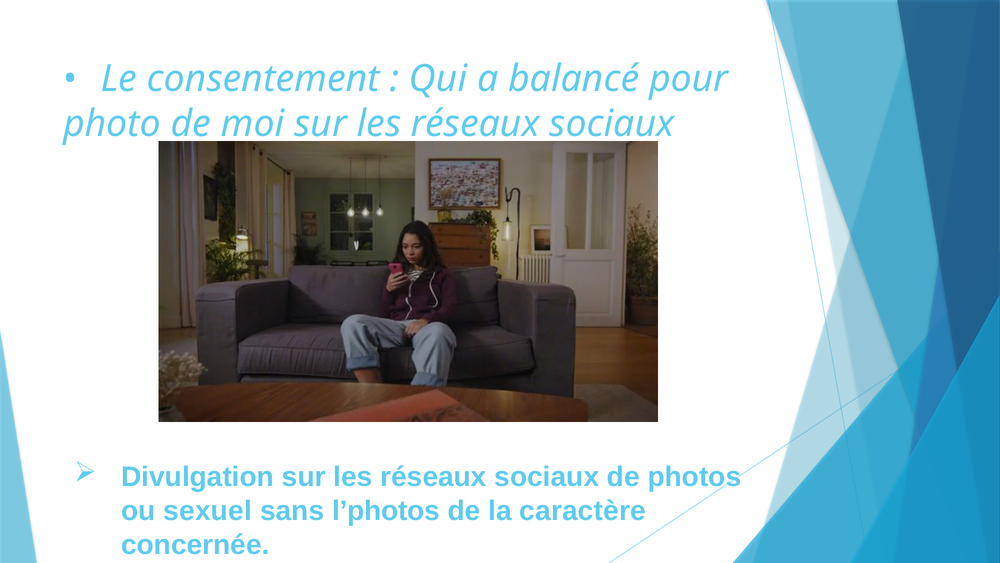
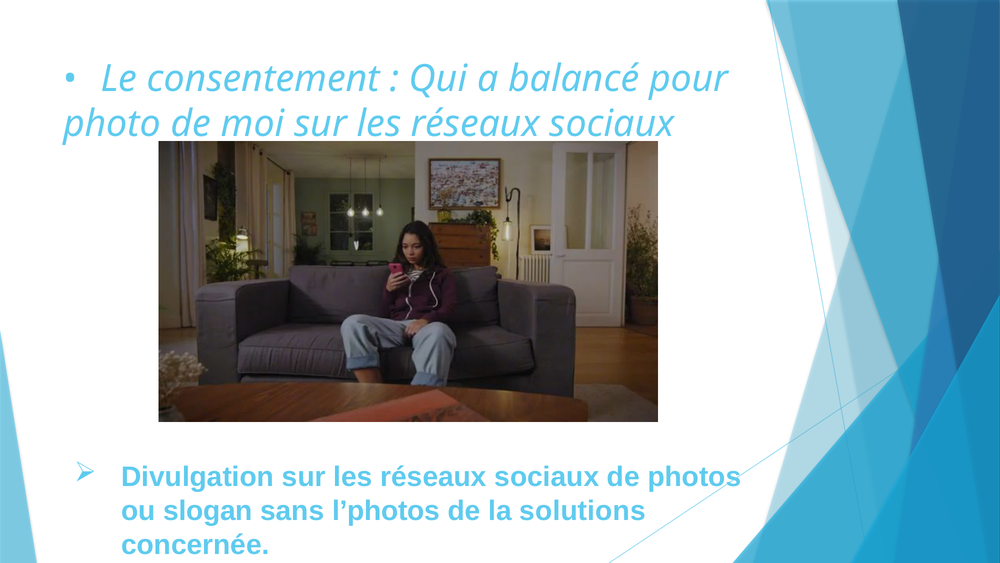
sexuel: sexuel -> slogan (208, 511)
caractère: caractère -> solutions (583, 511)
